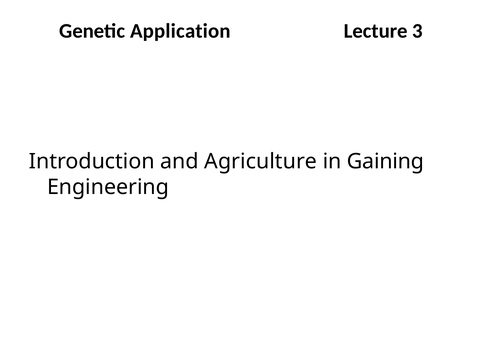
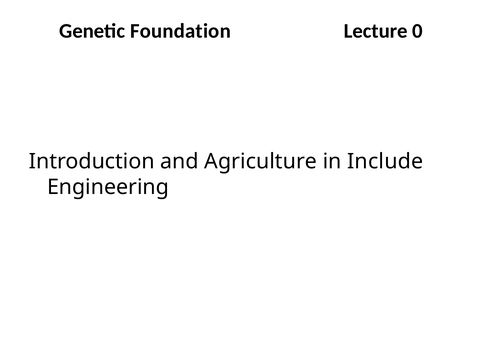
Application: Application -> Foundation (180, 31)
3: 3 -> 0 (417, 31)
Gaining: Gaining -> Include (385, 161)
